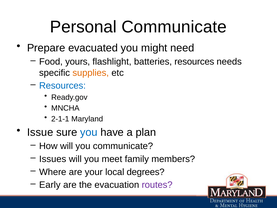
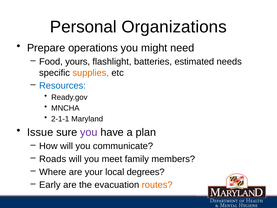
Personal Communicate: Communicate -> Organizations (174, 27)
evacuated: evacuated -> operations (93, 48)
batteries resources: resources -> estimated (194, 62)
you colour: blue -> purple (89, 132)
Issues: Issues -> Roads (53, 159)
routes colour: purple -> orange (157, 185)
